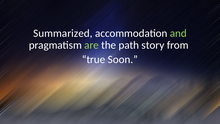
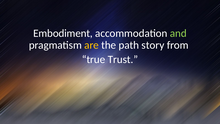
Summarized: Summarized -> Embodiment (63, 33)
are colour: light green -> yellow (92, 45)
Soon: Soon -> Trust (123, 59)
